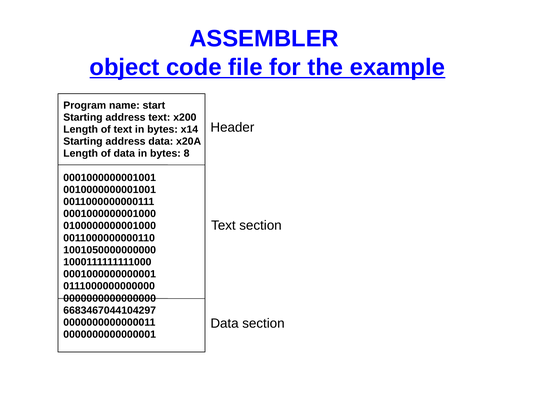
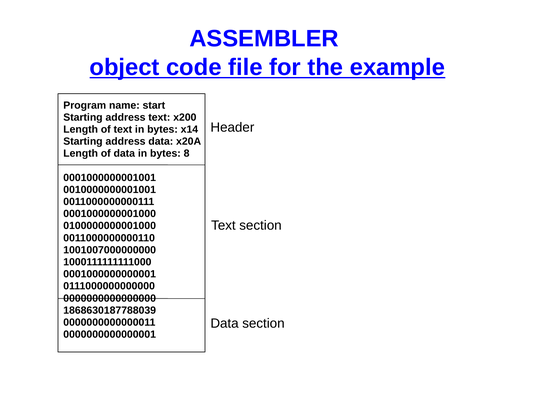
1001050000000000: 1001050000000000 -> 1001007000000000 (110, 250)
6683467044104297: 6683467044104297 -> 1868630187788039 (110, 311)
